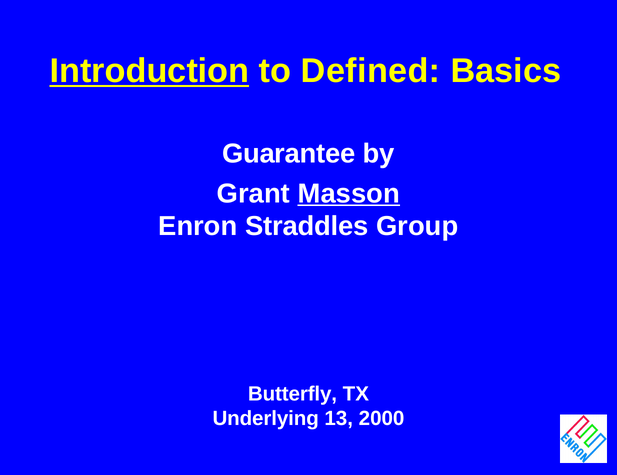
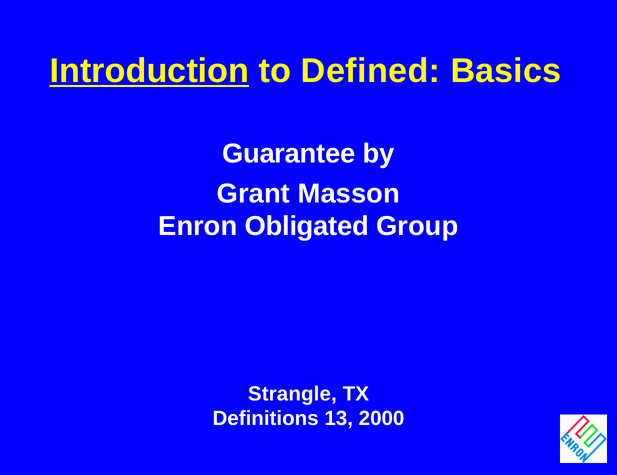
Masson underline: present -> none (349, 194)
Straddles: Straddles -> Obligated (307, 226)
Butterfly: Butterfly -> Strangle (292, 394)
Underlying: Underlying -> Definitions (266, 419)
